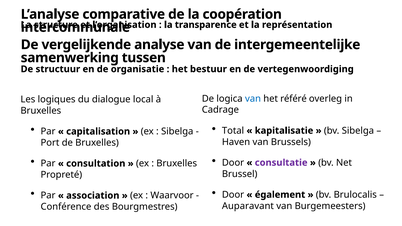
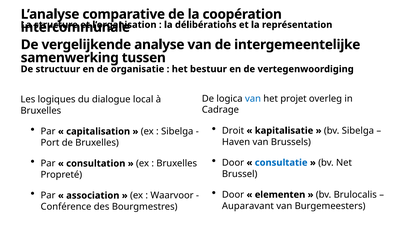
transparence: transparence -> délibérations (206, 25)
référé: référé -> projet (293, 99)
Total: Total -> Droit (233, 131)
consultatie colour: purple -> blue (281, 163)
également: également -> elementen (280, 195)
